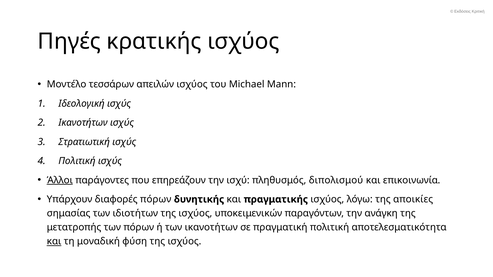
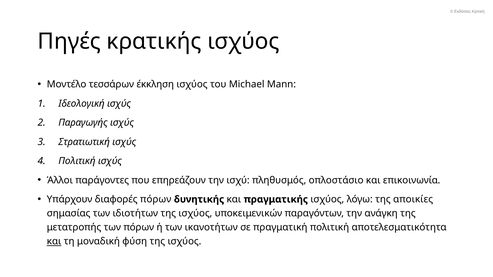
απειλών: απειλών -> έκκληση (155, 85)
Ικανοτήτων: Ικανοτήτων -> Παραγωγής (83, 123)
Άλλοι underline: present -> none (60, 180)
διπολισμού: διπολισμού -> οπλοστάσιο (336, 180)
